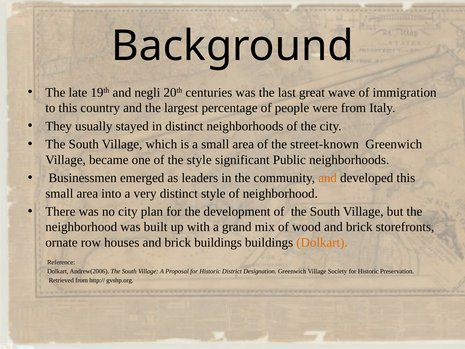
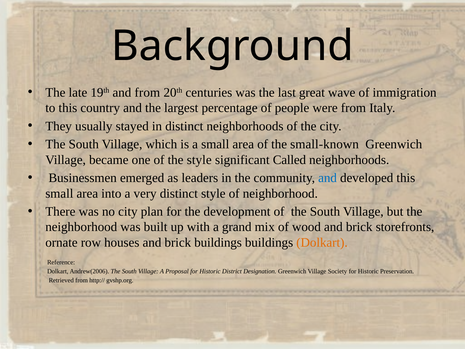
and negli: negli -> from (147, 92)
street-known: street-known -> small-known (325, 144)
Public: Public -> Called (289, 160)
and colour: orange -> blue (328, 178)
